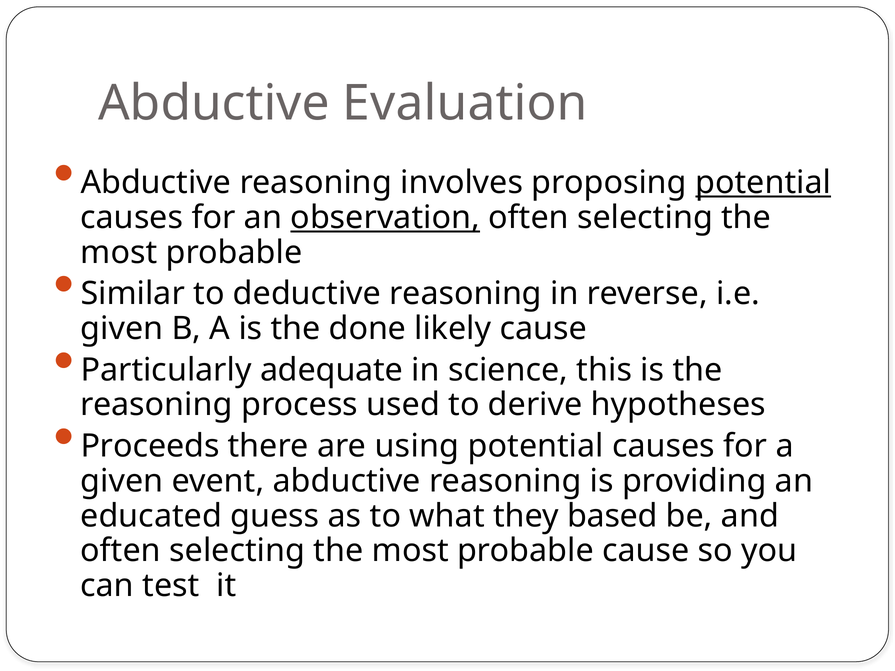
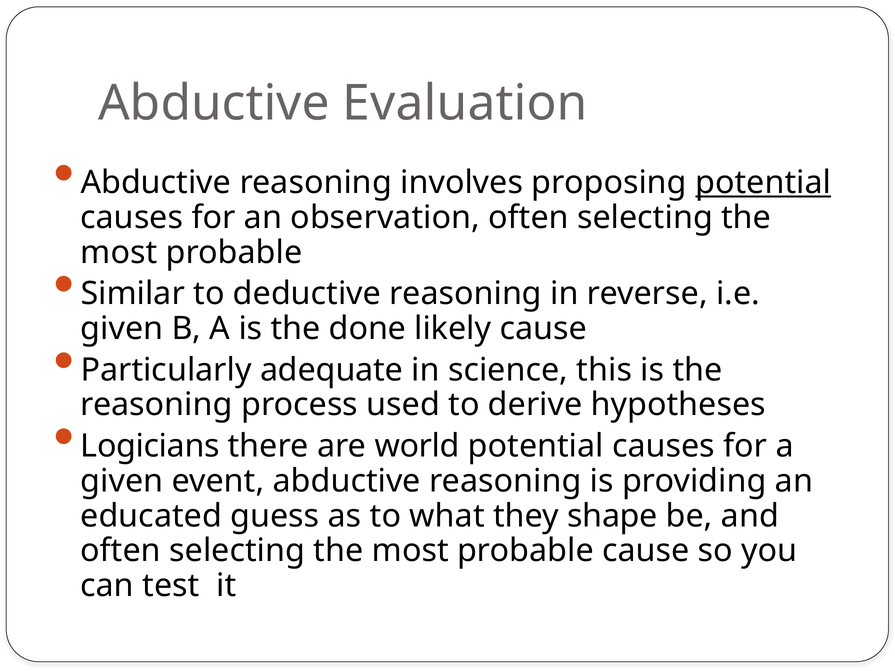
observation underline: present -> none (385, 218)
Proceeds: Proceeds -> Logicians (150, 446)
using: using -> world (417, 446)
based: based -> shape (612, 516)
